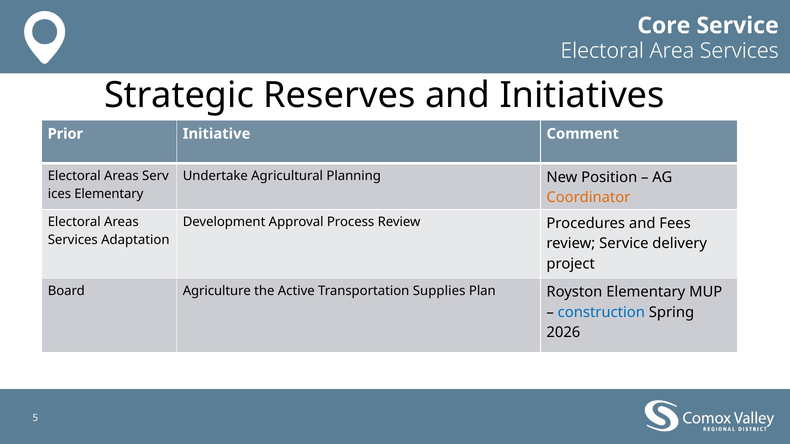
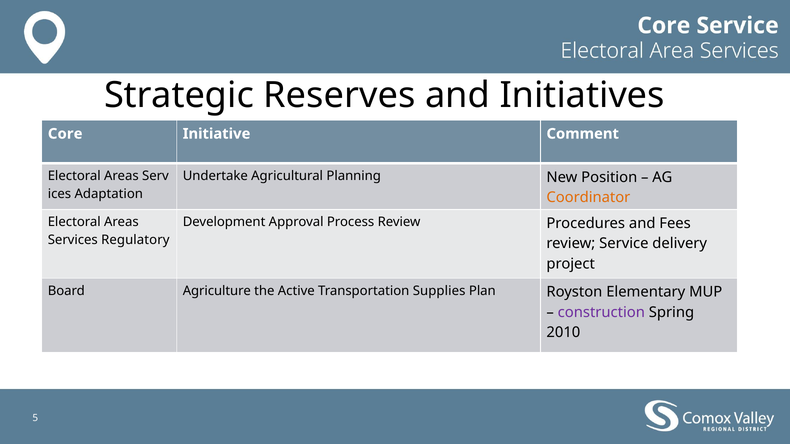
Prior: Prior -> Core (65, 134)
ices Elementary: Elementary -> Adaptation (109, 194)
Adaptation: Adaptation -> Regulatory (135, 240)
construction colour: blue -> purple (601, 312)
2026: 2026 -> 2010 (563, 333)
